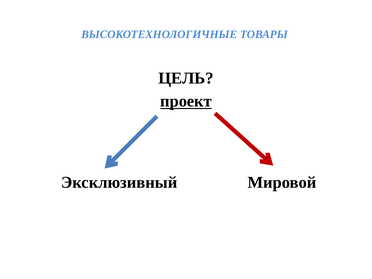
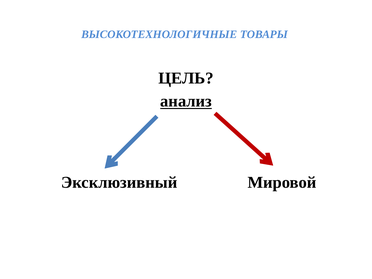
проект: проект -> анализ (186, 101)
